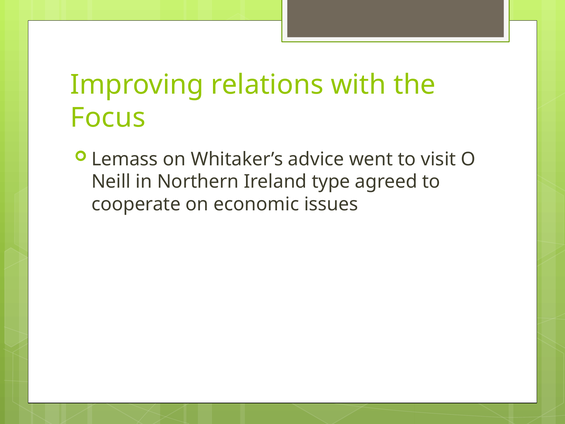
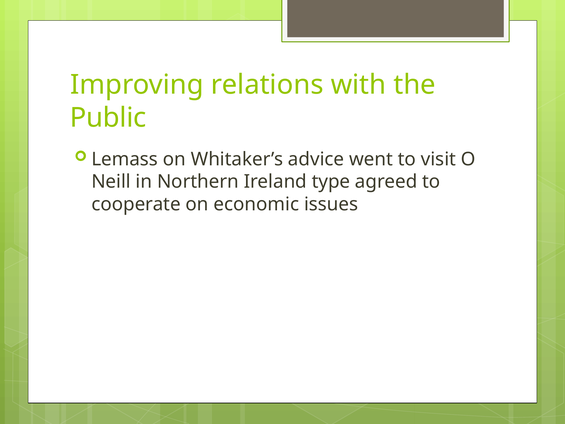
Focus: Focus -> Public (108, 118)
